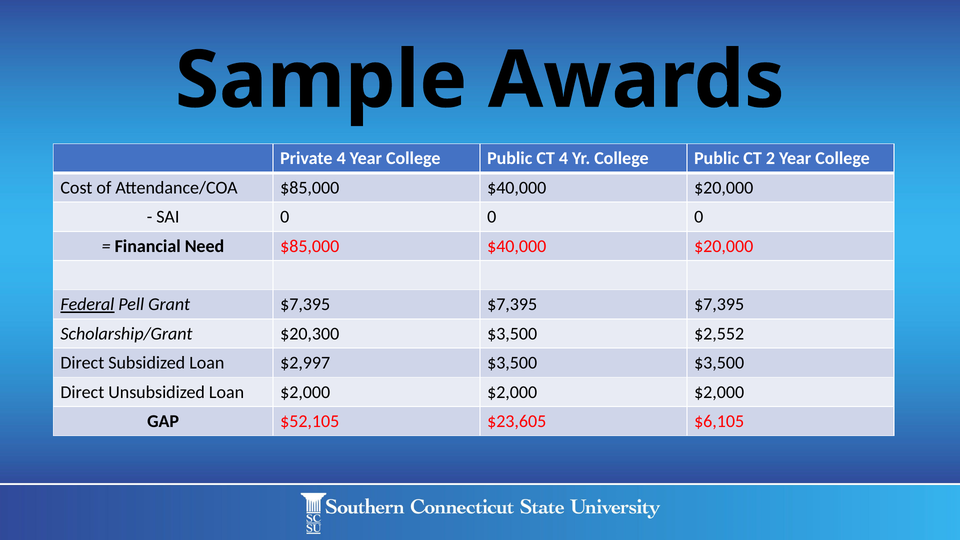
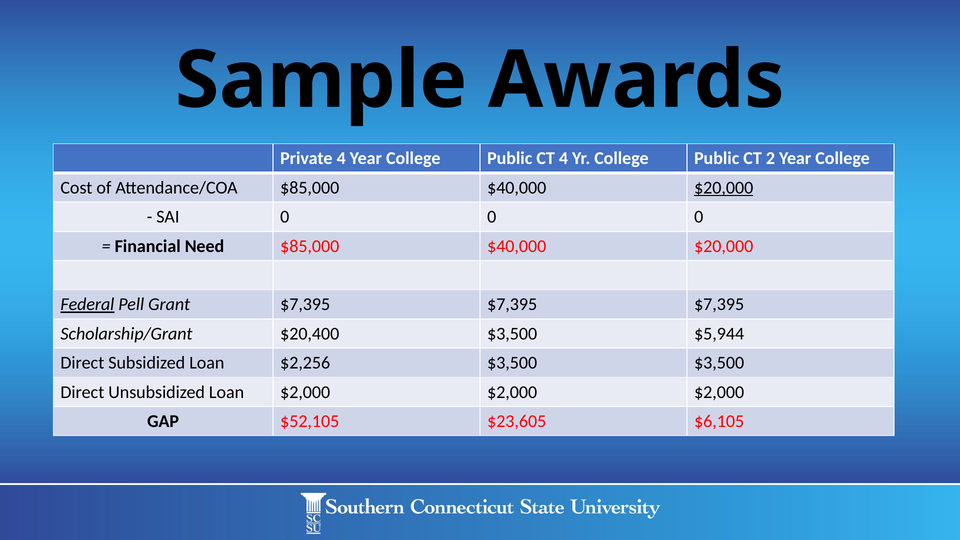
$20,000 underline: none -> present (724, 188)
$20,300: $20,300 -> $20,400 (310, 334)
$2,552: $2,552 -> $5,944 (719, 334)
$2,997: $2,997 -> $2,256 (305, 363)
